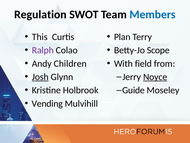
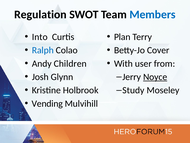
This: This -> Into (40, 37)
Ralph colour: purple -> blue (43, 50)
Scope: Scope -> Cover (158, 50)
field: field -> user (143, 63)
Josh underline: present -> none (40, 77)
Guide: Guide -> Study (133, 90)
